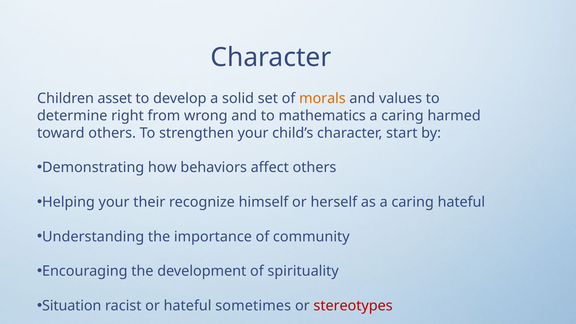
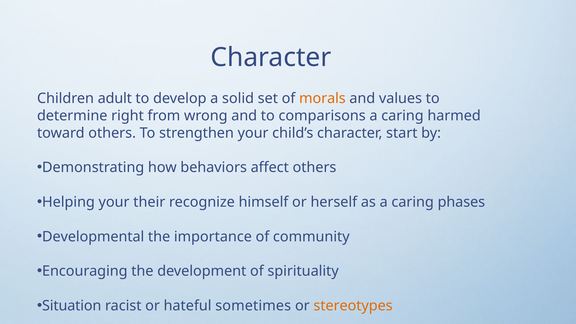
asset: asset -> adult (115, 98)
mathematics: mathematics -> comparisons (322, 116)
caring hateful: hateful -> phases (461, 202)
Understanding: Understanding -> Developmental (93, 237)
stereotypes colour: red -> orange (353, 306)
